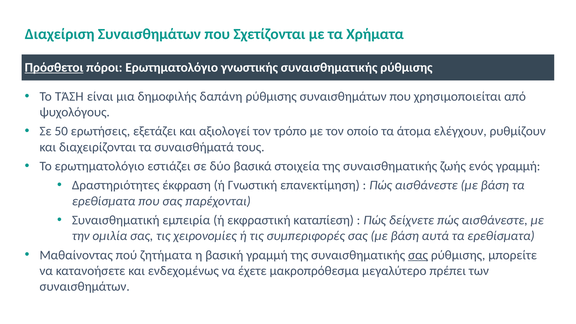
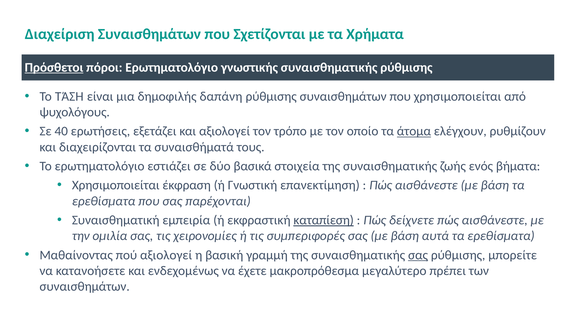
50: 50 -> 40 (61, 131)
άτομα underline: none -> present (414, 131)
ενός γραμμή: γραμμή -> βήματα (518, 166)
Δραστηριότητες: Δραστηριότητες -> Χρησιμοποιείται (116, 185)
καταπίεση underline: none -> present (324, 220)
πού ζητήματα: ζητήματα -> αξιολογεί (166, 255)
